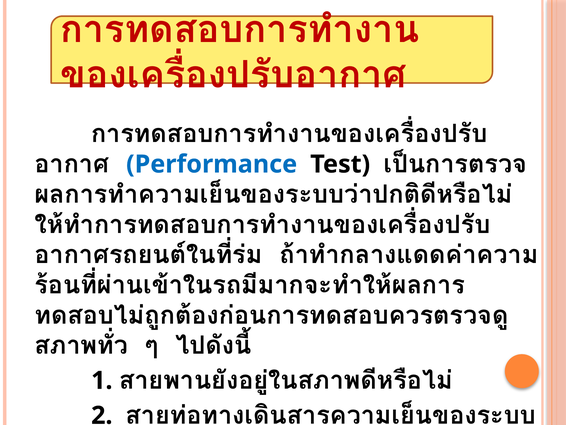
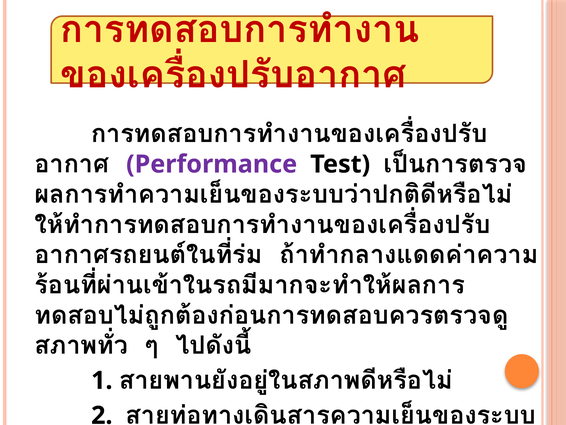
Performance colour: blue -> purple (212, 164)
